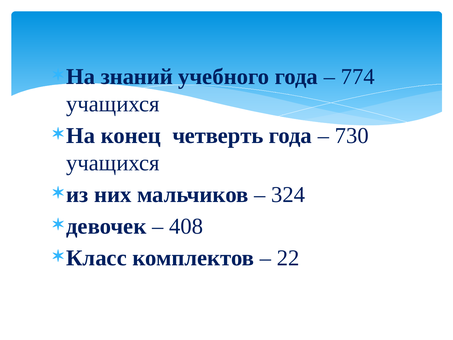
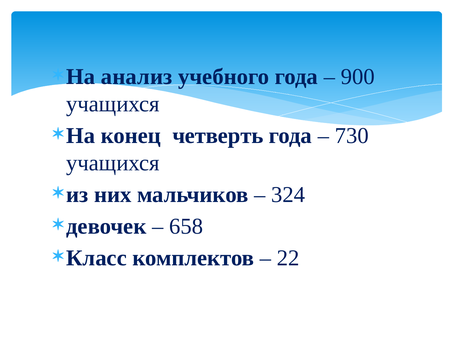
знаний: знаний -> анализ (137, 77)
774: 774 -> 900 (358, 77)
408: 408 -> 658 (186, 226)
